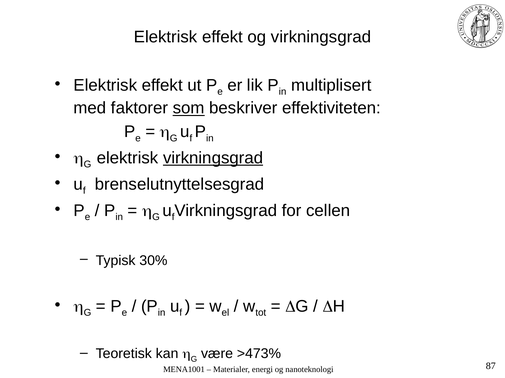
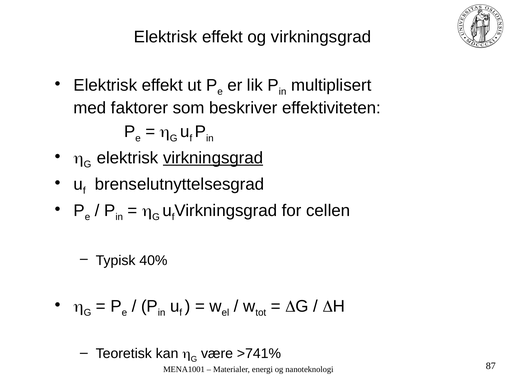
som underline: present -> none (189, 108)
30%: 30% -> 40% (153, 261)
>473%: >473% -> >741% (259, 354)
